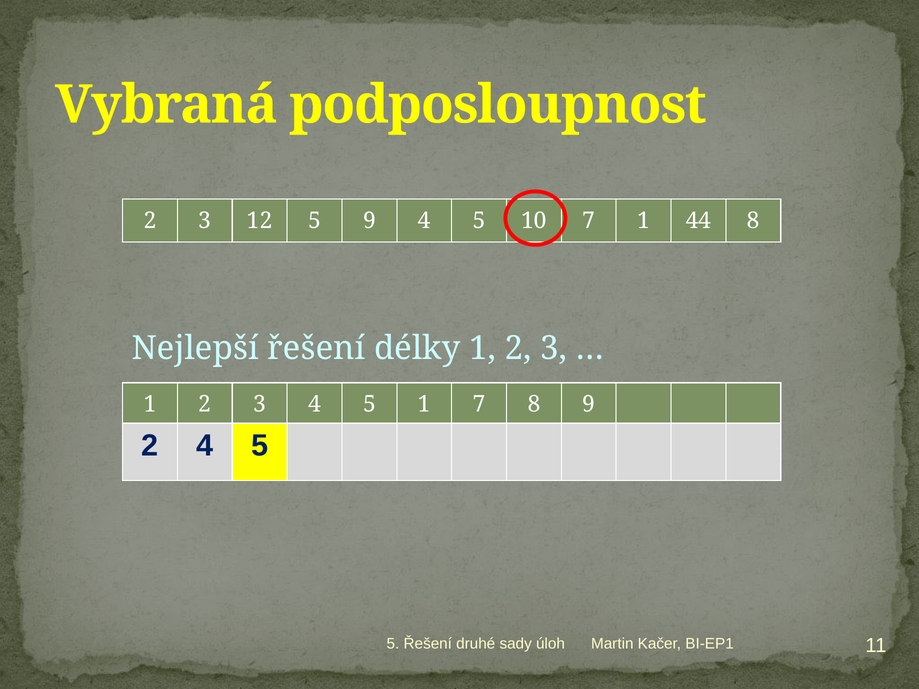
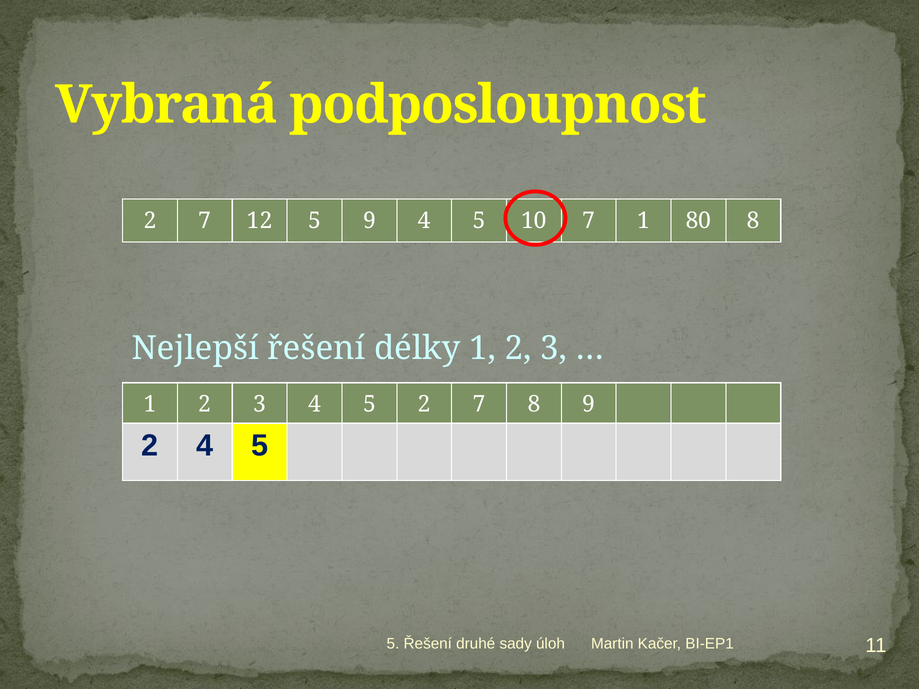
3: 3 -> 7 (205, 221)
44: 44 -> 80 (699, 221)
5 1: 1 -> 2 (424, 404)
